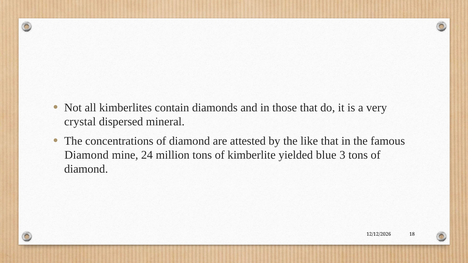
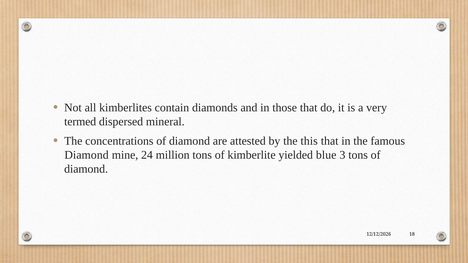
crystal: crystal -> termed (80, 122)
like: like -> this (309, 141)
